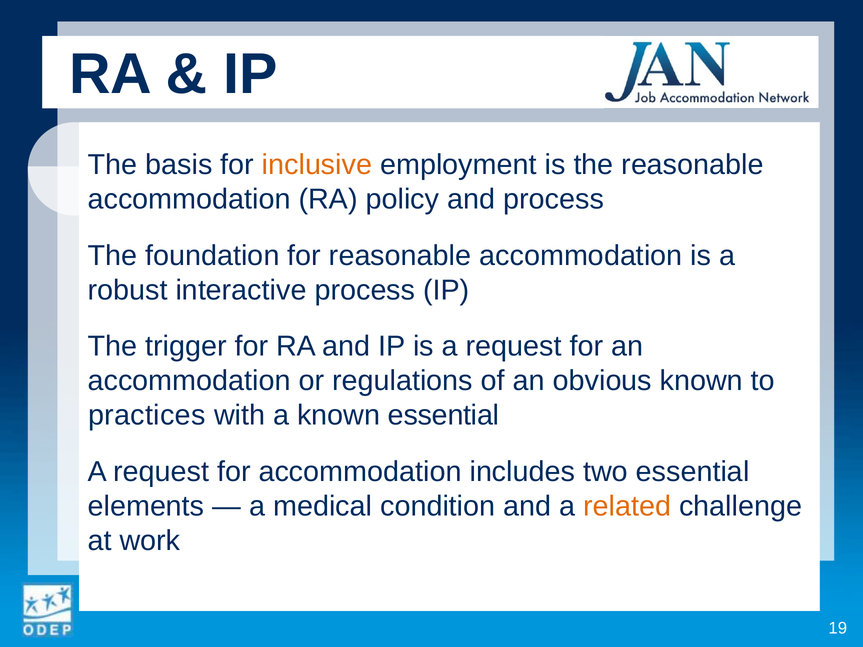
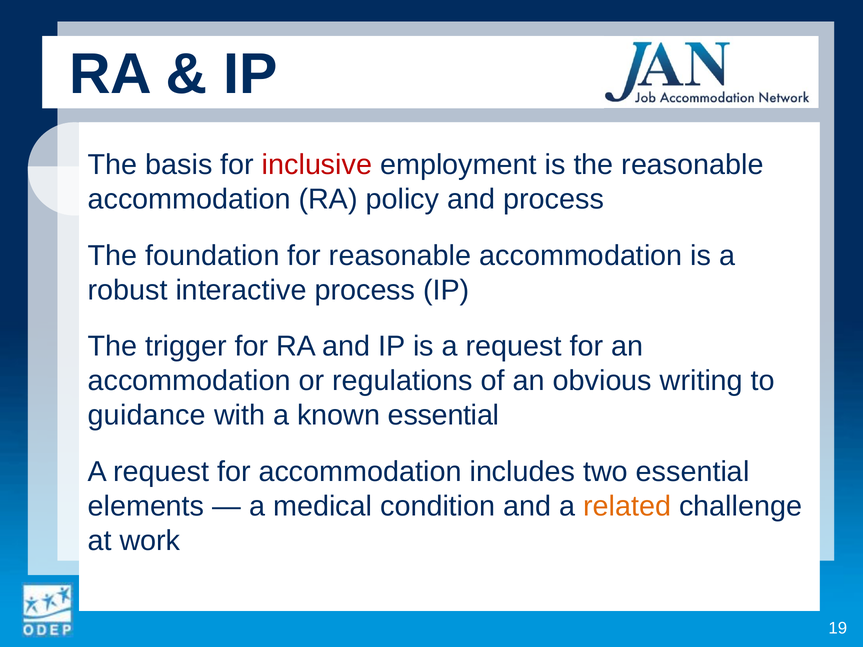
inclusive colour: orange -> red (317, 165)
obvious known: known -> writing (701, 381)
practices: practices -> guidance (147, 416)
